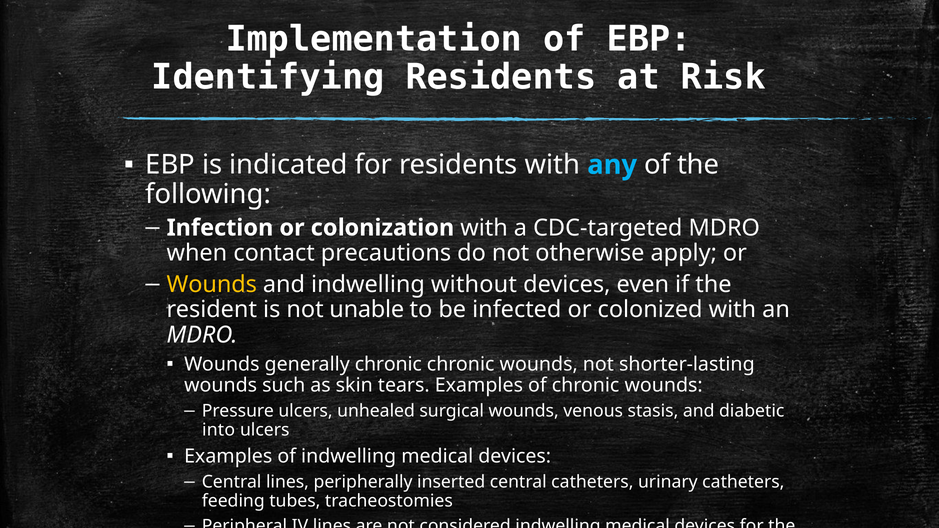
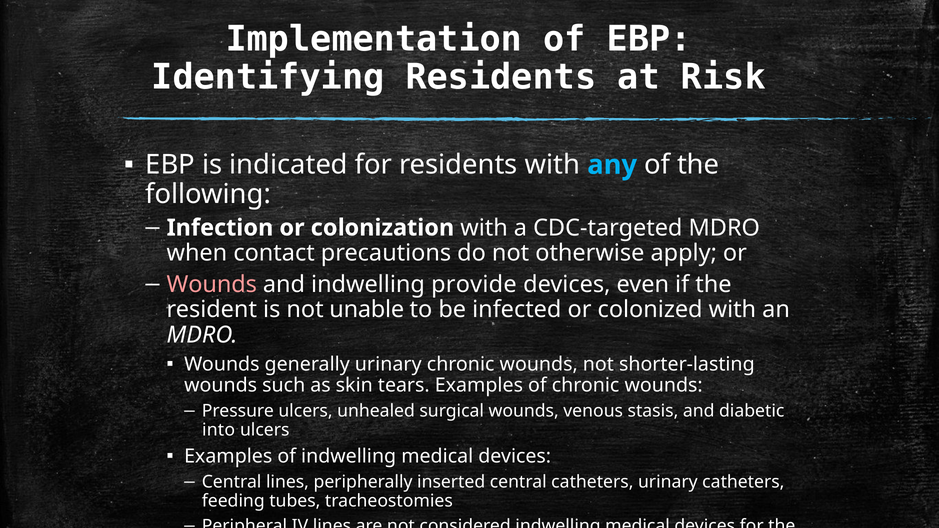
Wounds colour: yellow -> pink (212, 284)
without: without -> provide (474, 284)
generally chronic: chronic -> urinary (388, 364)
